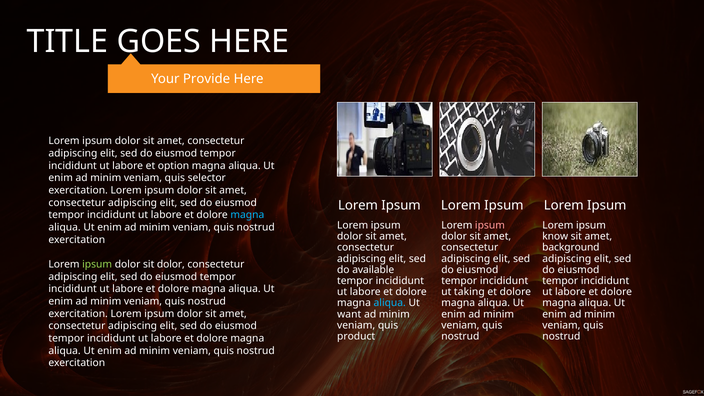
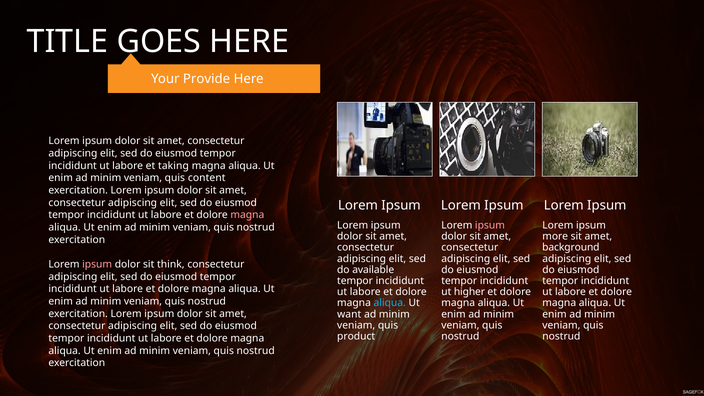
option: option -> taking (173, 166)
selector: selector -> content (207, 178)
magna colour: light blue -> pink (247, 215)
know: know -> more (555, 236)
ipsum colour: light green -> pink (97, 264)
sit dolor: dolor -> think (171, 264)
taking: taking -> higher (469, 292)
